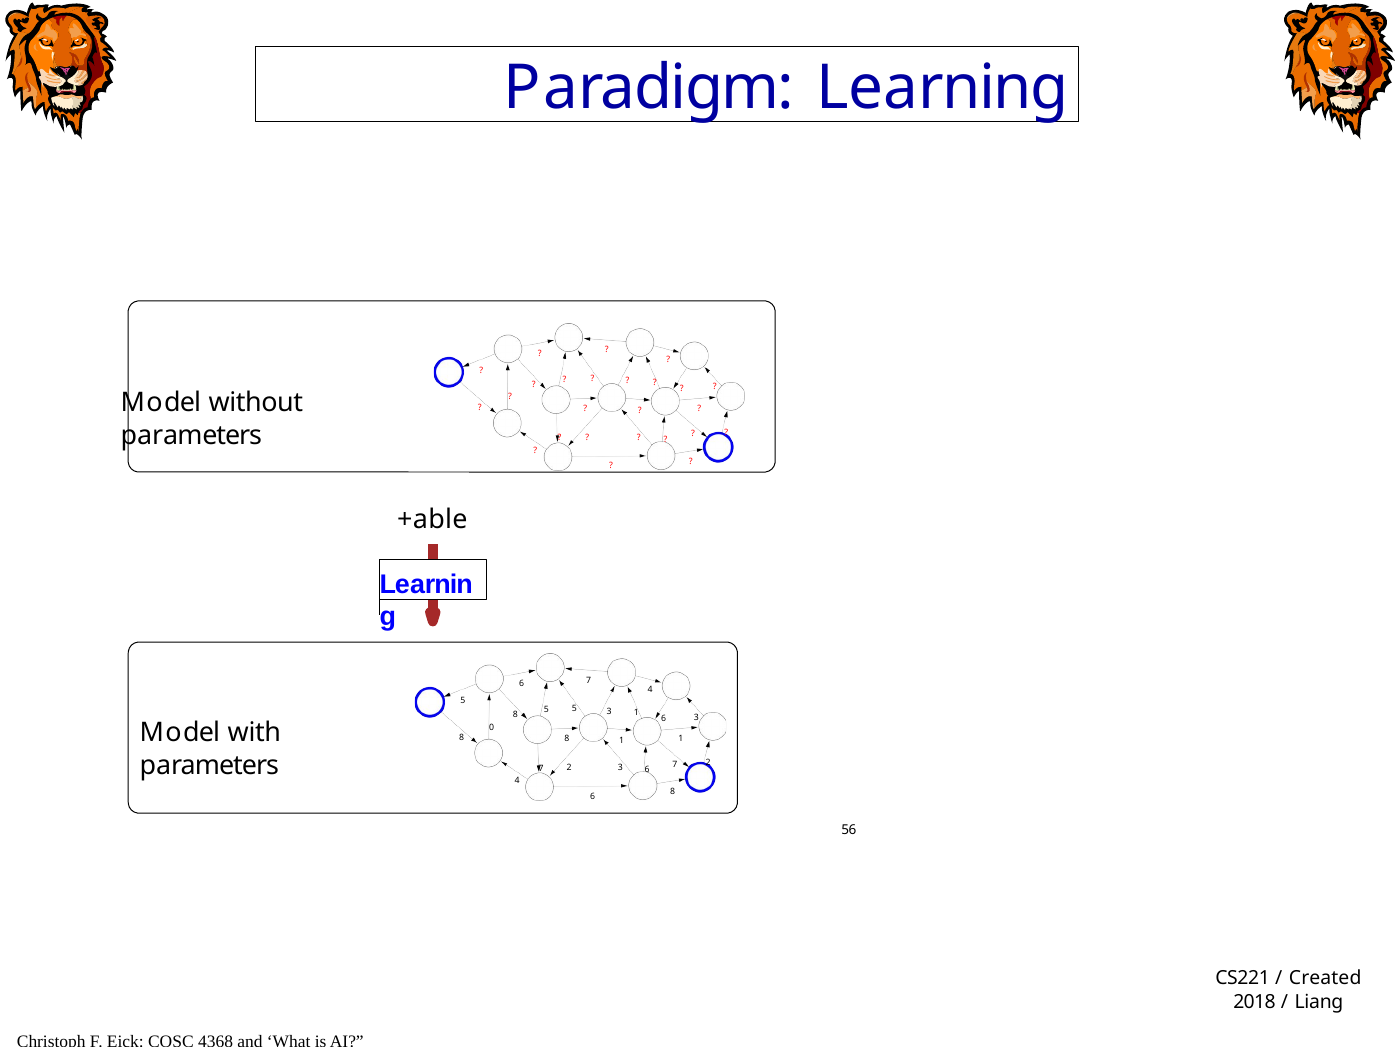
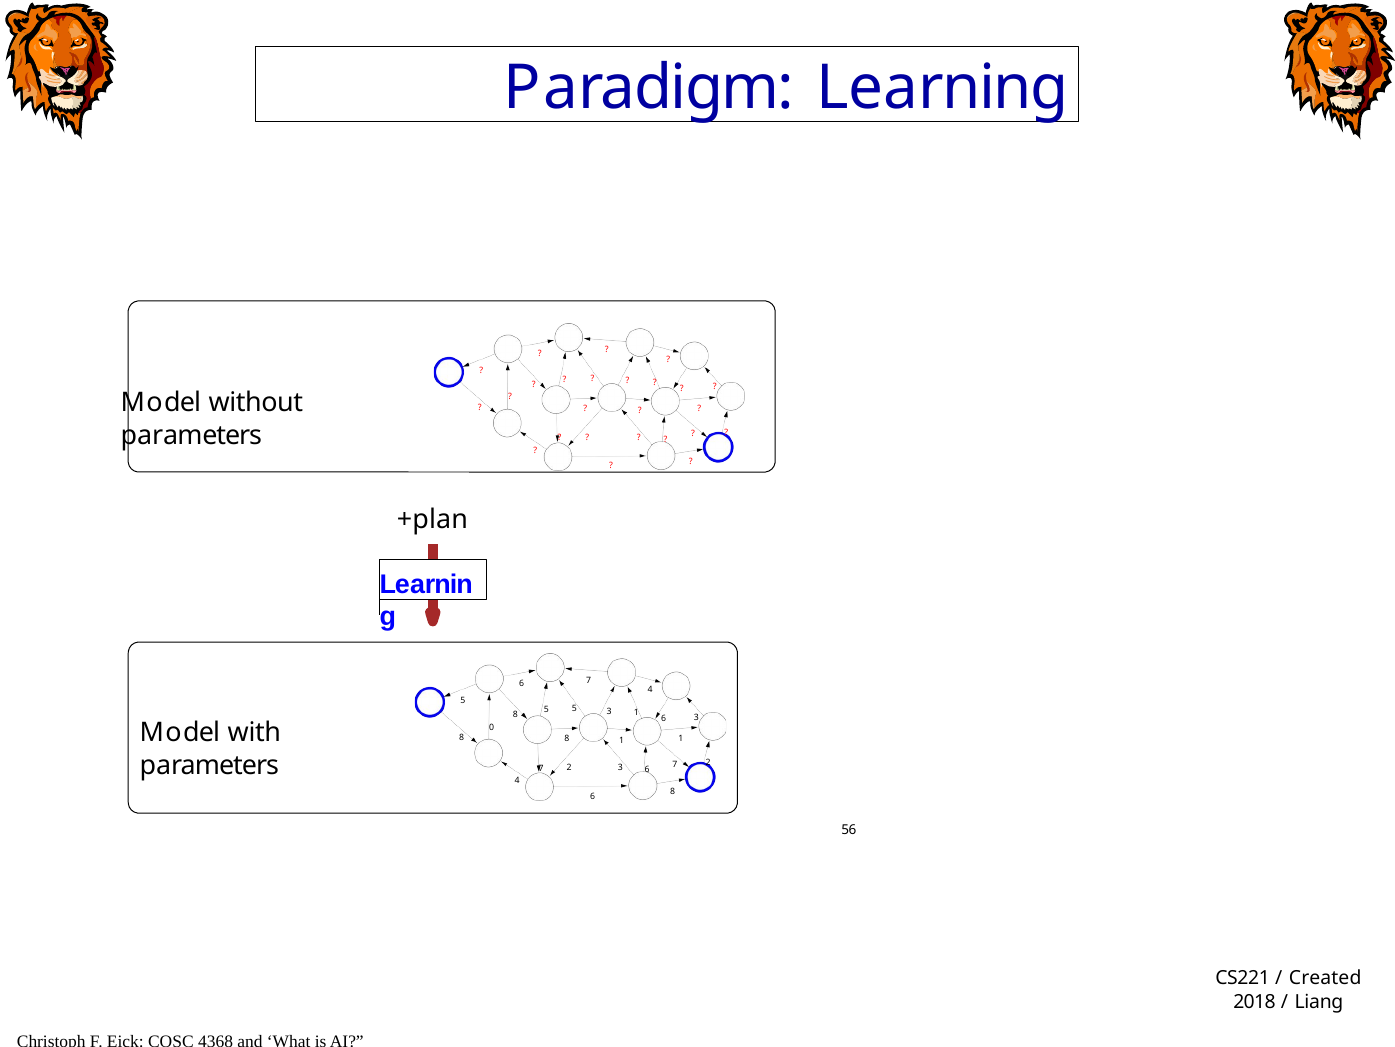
+able: +able -> +plan (432, 519)
